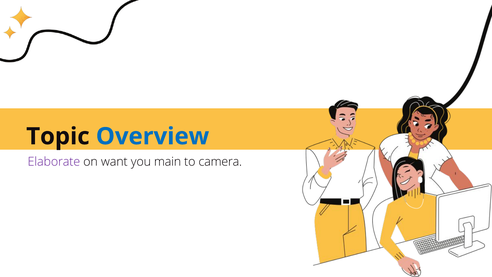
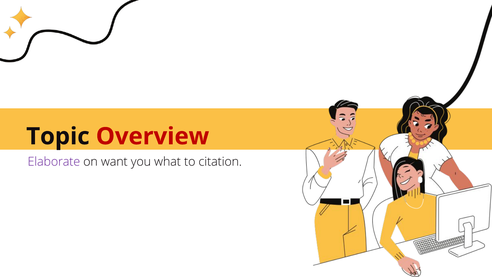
Overview colour: blue -> red (153, 136)
main: main -> what (168, 162)
camera: camera -> citation (220, 162)
